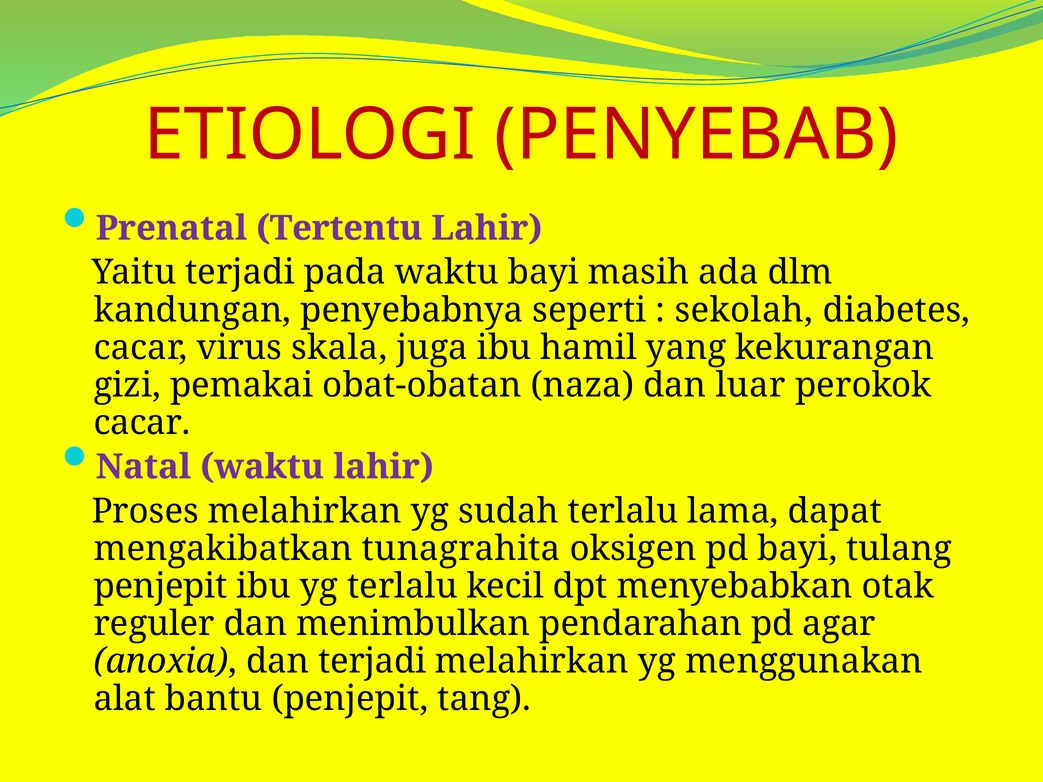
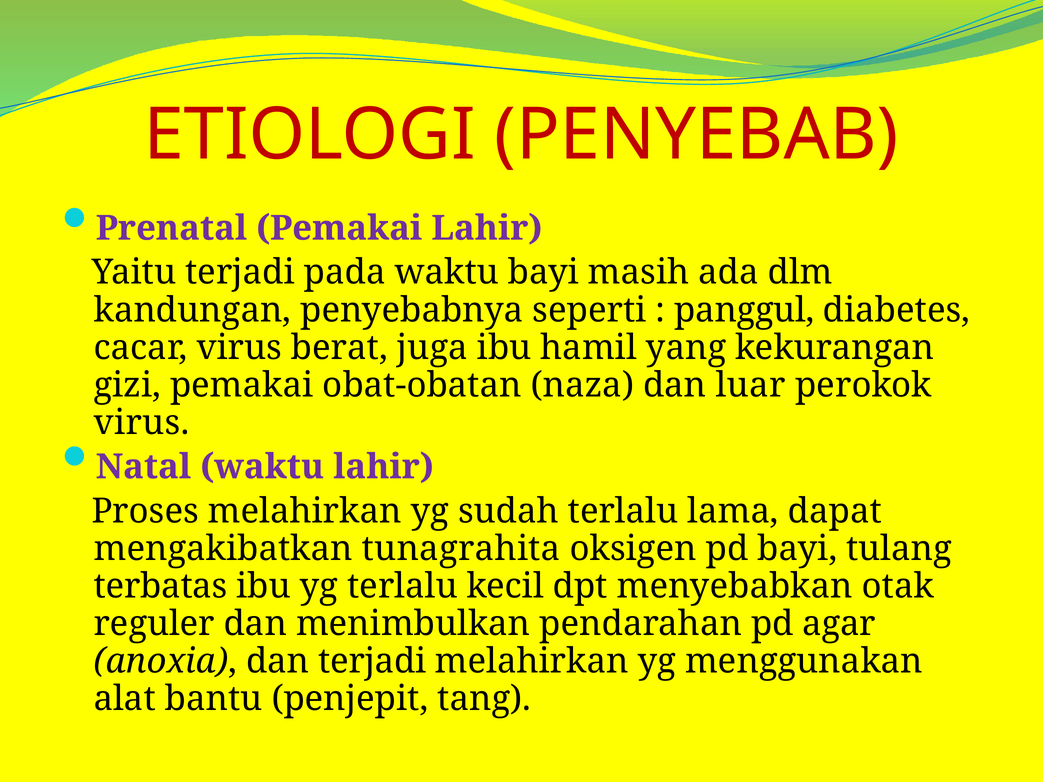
Prenatal Tertentu: Tertentu -> Pemakai (339, 228)
sekolah: sekolah -> panggul (744, 310)
skala: skala -> berat (339, 348)
cacar: cacar -> virus (142, 423)
penjepit: penjepit -> terbatas (161, 586)
